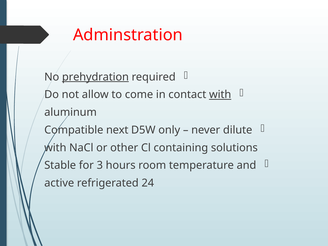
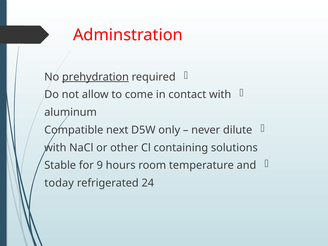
with underline: present -> none (220, 95)
3: 3 -> 9 (100, 165)
active: active -> today (59, 183)
